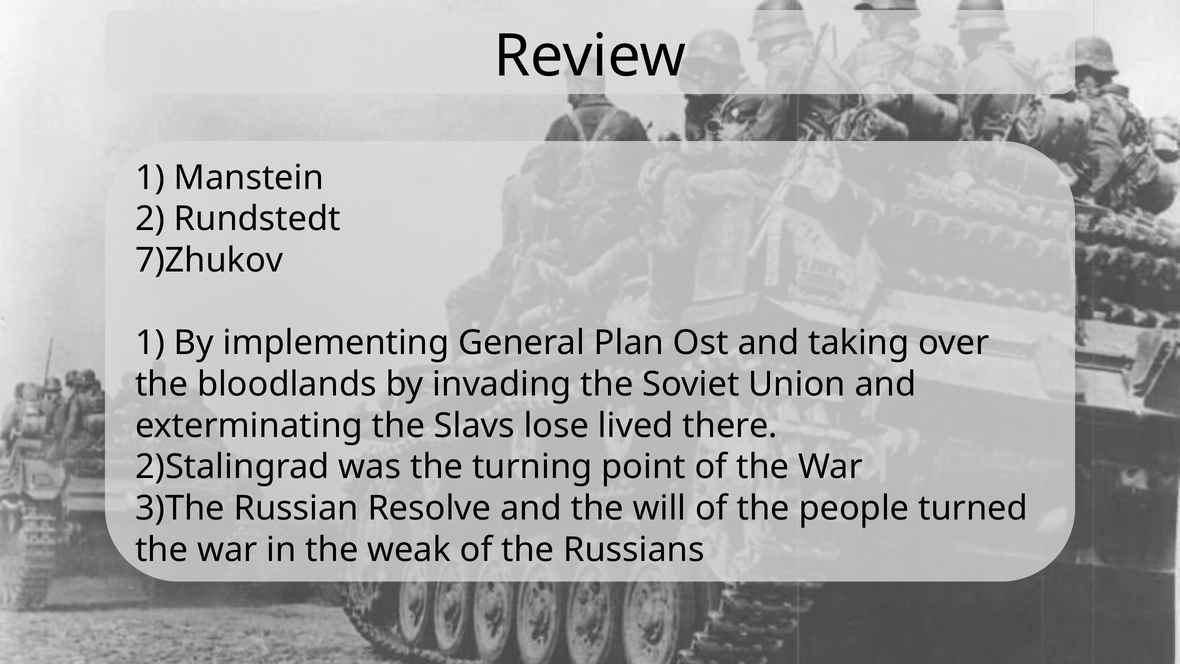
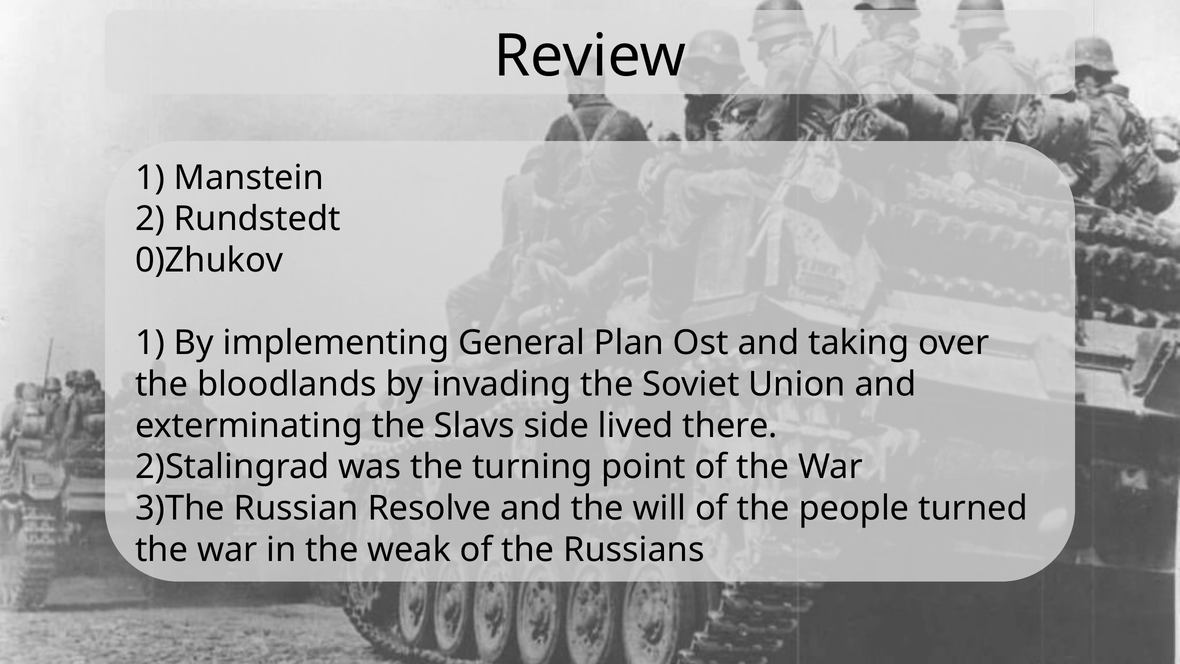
7)Zhukov: 7)Zhukov -> 0)Zhukov (209, 260)
lose: lose -> side (556, 426)
